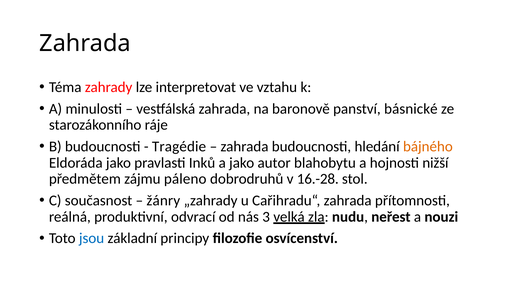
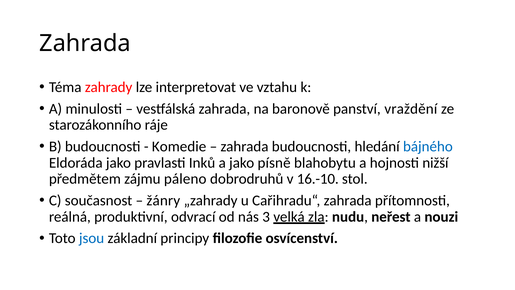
básnické: básnické -> vraždění (411, 109)
Tragédie: Tragédie -> Komedie (179, 146)
bájného colour: orange -> blue (428, 146)
autor: autor -> písně (274, 163)
16.-28: 16.-28 -> 16.-10 (318, 179)
